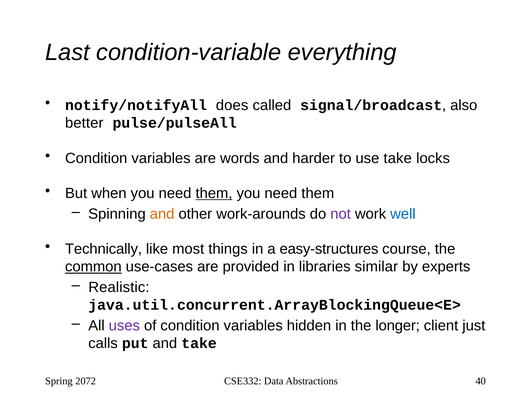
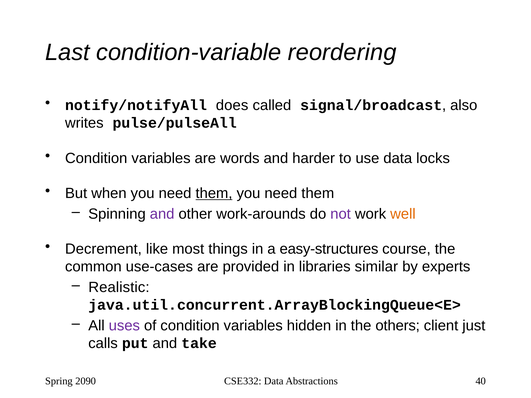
everything: everything -> reordering (342, 53)
better: better -> writes (84, 123)
use take: take -> data (398, 158)
and colour: orange -> purple (162, 214)
well colour: blue -> orange (403, 214)
Technically: Technically -> Decrement (103, 249)
common underline: present -> none (93, 267)
longer: longer -> others (398, 326)
2072: 2072 -> 2090 (86, 381)
